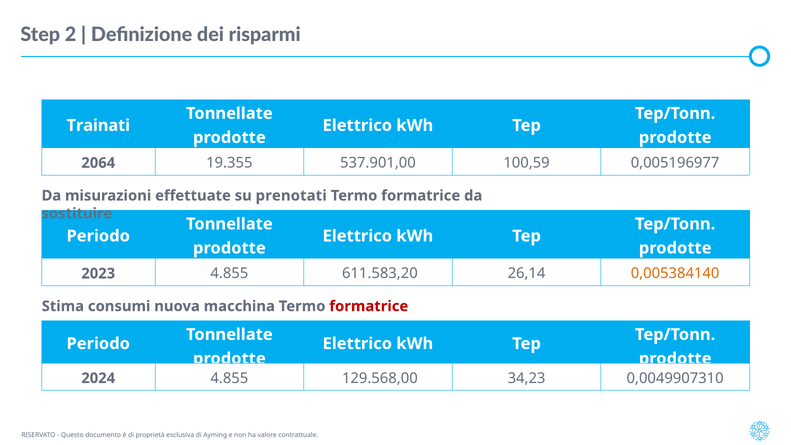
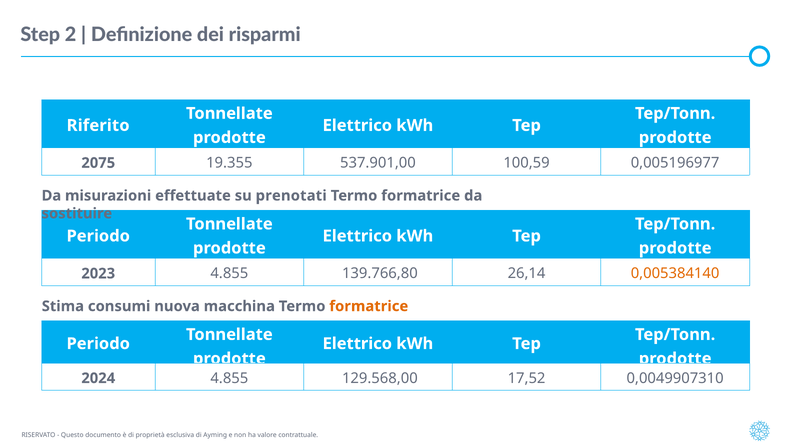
Trainati: Trainati -> Riferito (98, 125)
2064: 2064 -> 2075 (98, 163)
611.583,20: 611.583,20 -> 139.766,80 (380, 273)
formatrice colour: red -> orange (369, 306)
34,23: 34,23 -> 17,52 (527, 378)
